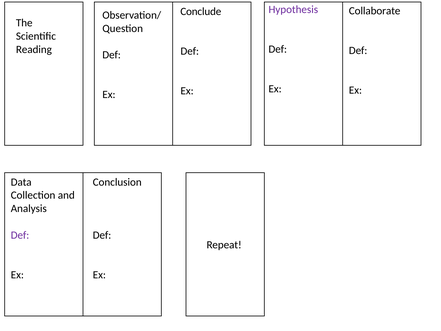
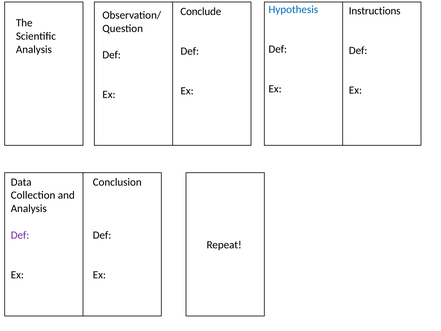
Hypothesis colour: purple -> blue (293, 10)
Collaborate: Collaborate -> Instructions (375, 11)
Reading: Reading -> Analysis (34, 49)
